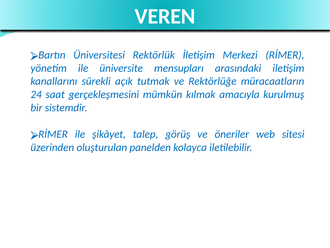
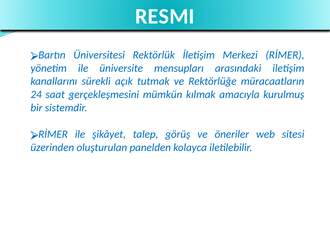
VEREN: VEREN -> RESMI (165, 16)
